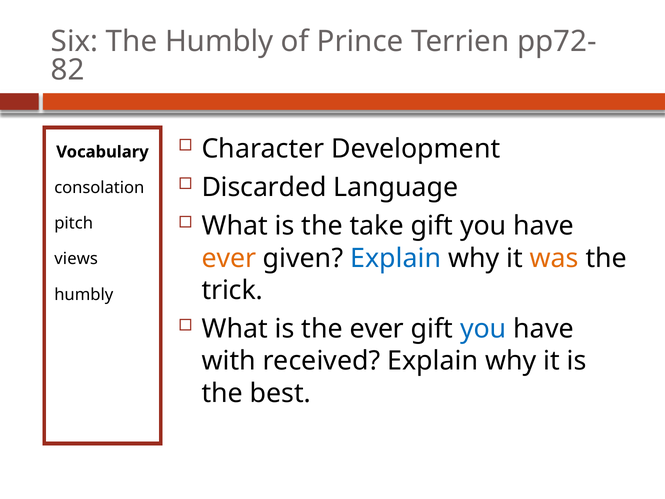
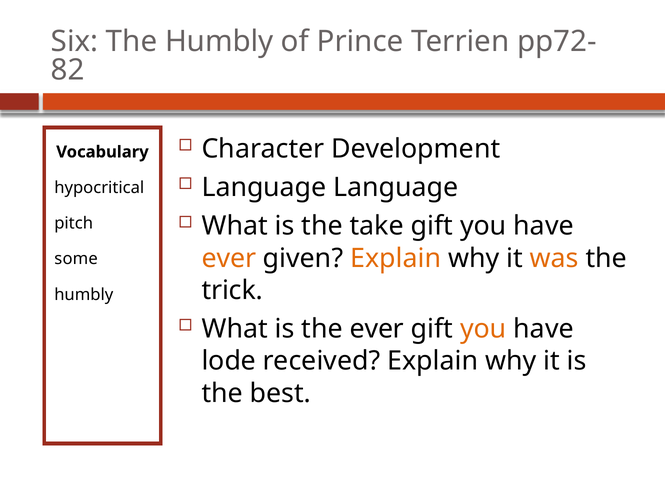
Discarded: Discarded -> Language (264, 187)
consolation: consolation -> hypocritical (99, 188)
Explain colour: blue -> orange (396, 258)
views: views -> some (76, 259)
you colour: blue -> orange (483, 329)
with: with -> lode (229, 361)
